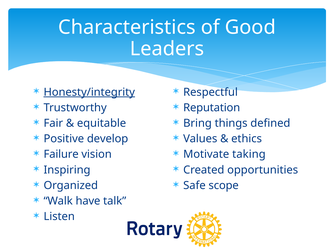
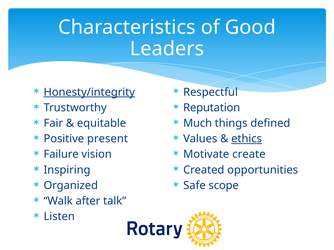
Bring: Bring -> Much (198, 123)
develop: develop -> present (107, 139)
ethics underline: none -> present (247, 139)
taking: taking -> create (249, 155)
have: have -> after (88, 201)
